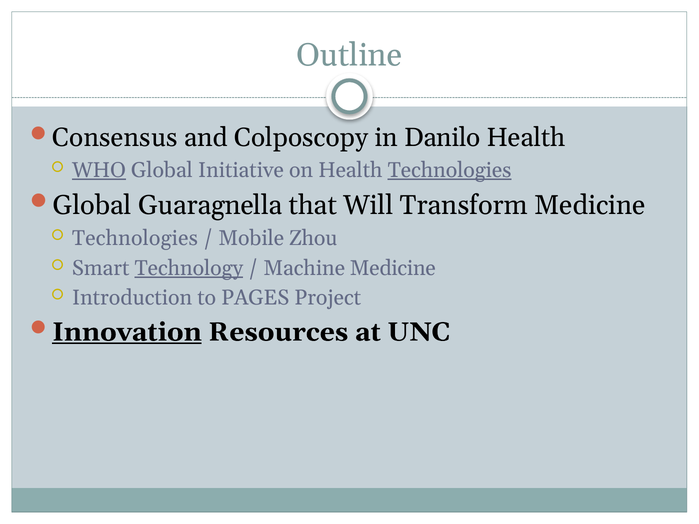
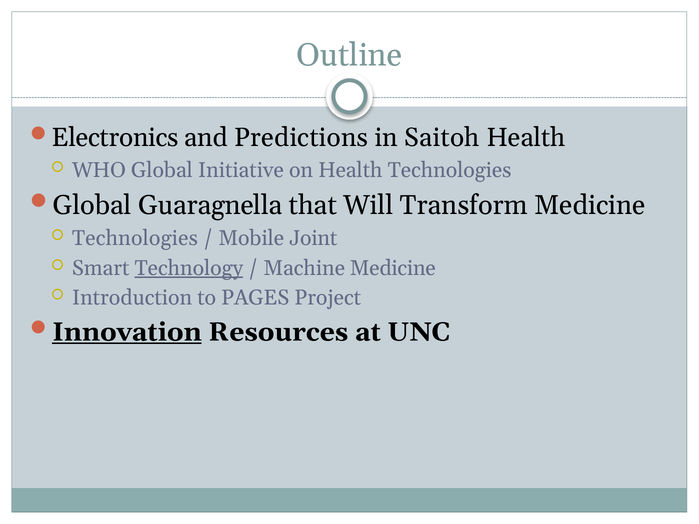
Consensus: Consensus -> Electronics (115, 138)
Colposcopy: Colposcopy -> Predictions (301, 138)
Danilo: Danilo -> Saitoh (442, 138)
WHO underline: present -> none (99, 170)
Technologies underline: present -> none (450, 170)
Zhou: Zhou -> Joint (313, 238)
